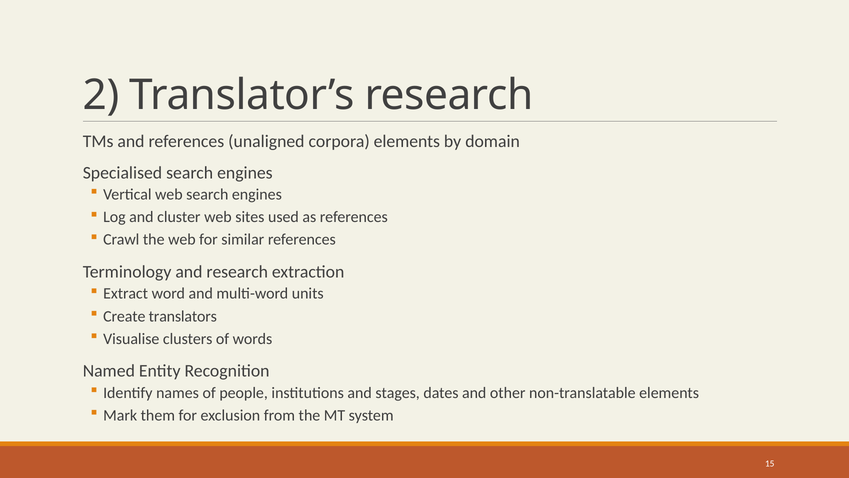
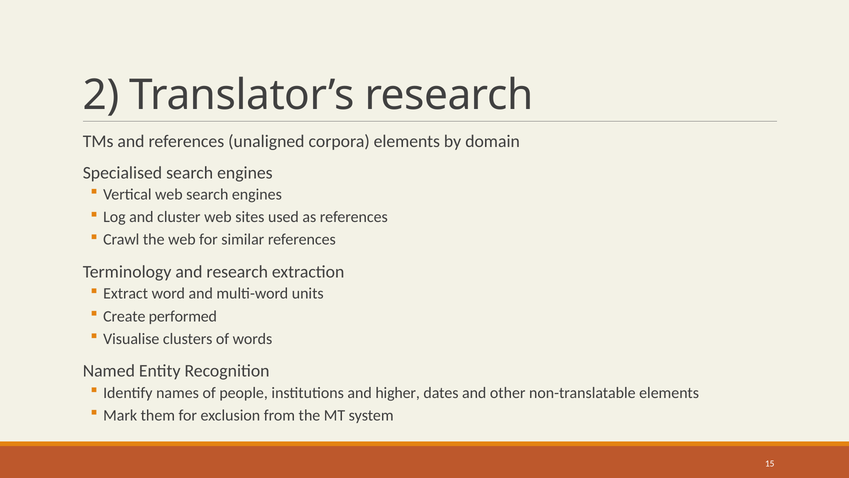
translators: translators -> performed (183, 316)
stages: stages -> higher (398, 393)
